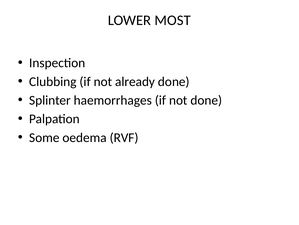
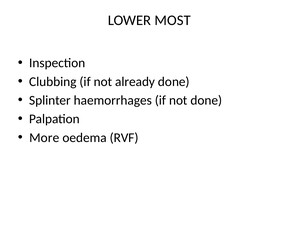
Some: Some -> More (44, 137)
